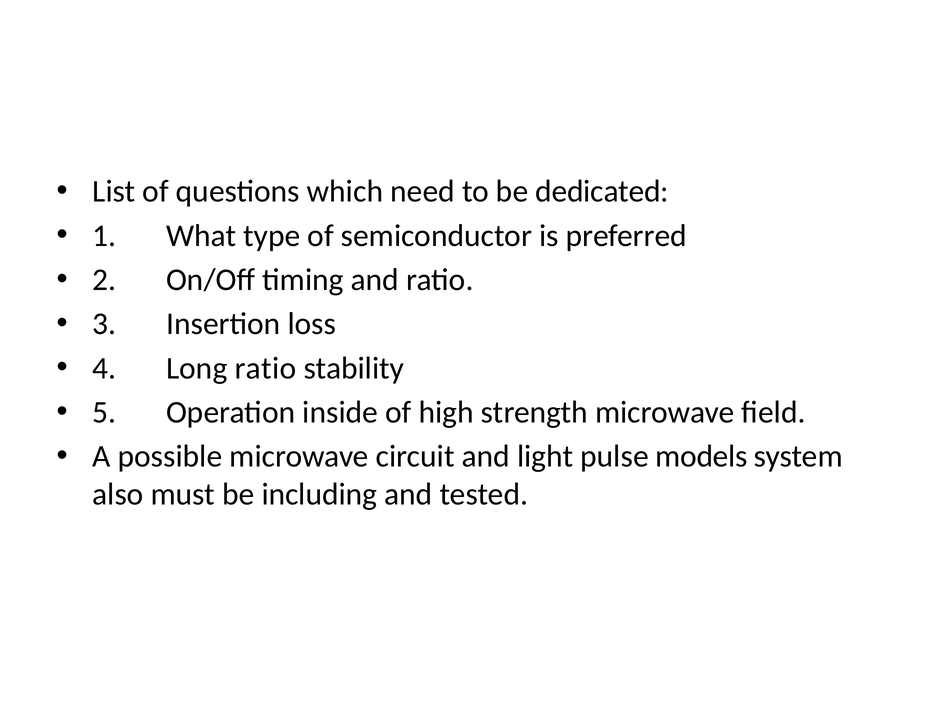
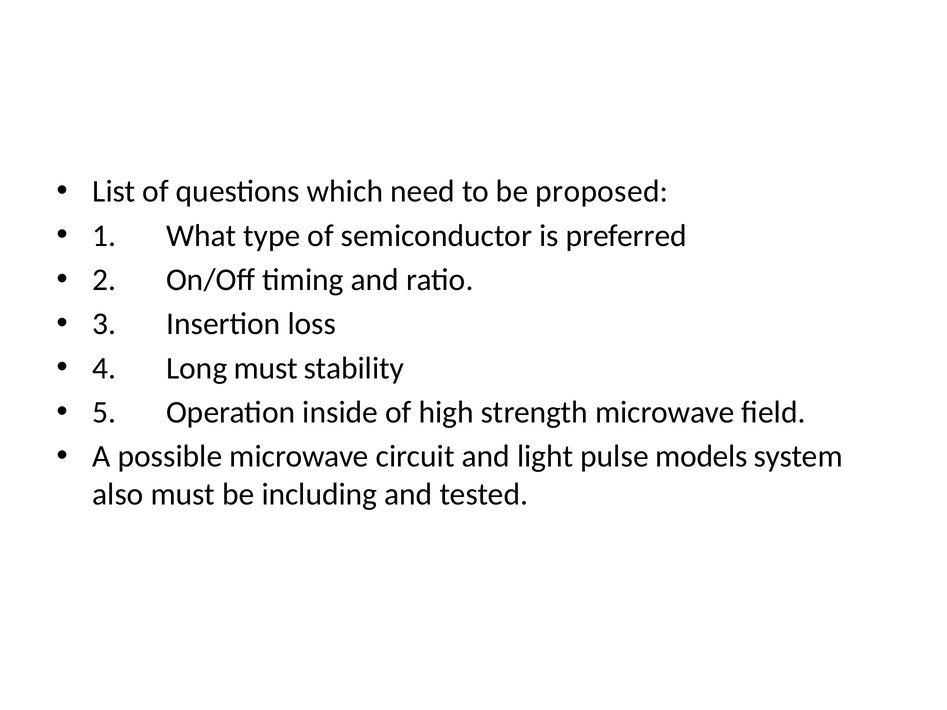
dedicated: dedicated -> proposed (602, 192)
Long ratio: ratio -> must (266, 368)
